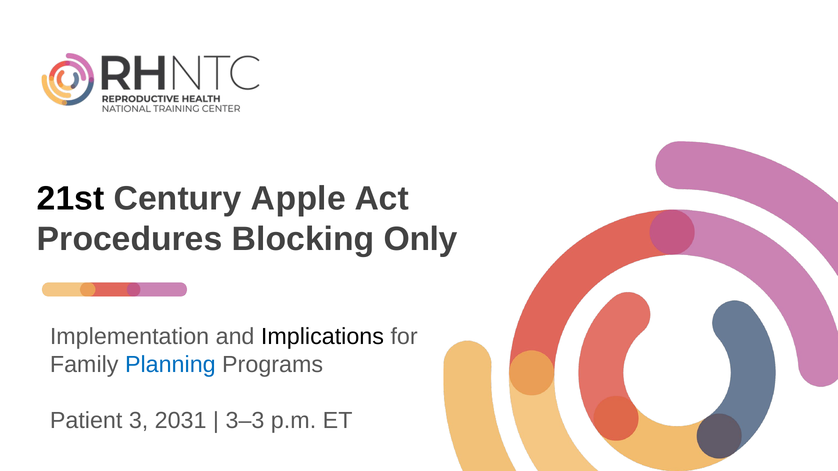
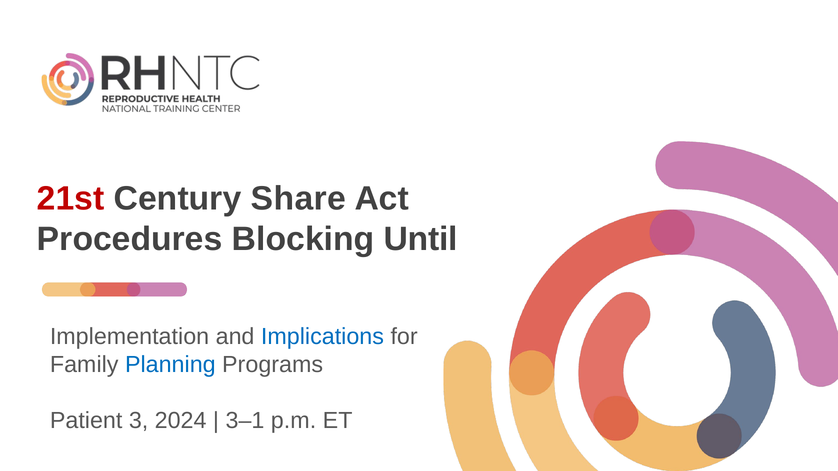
21st colour: black -> red (71, 199)
Apple: Apple -> Share (298, 199)
Only: Only -> Until (421, 239)
Implications colour: black -> blue (322, 337)
2031: 2031 -> 2024 (181, 421)
3–3: 3–3 -> 3–1 (245, 421)
